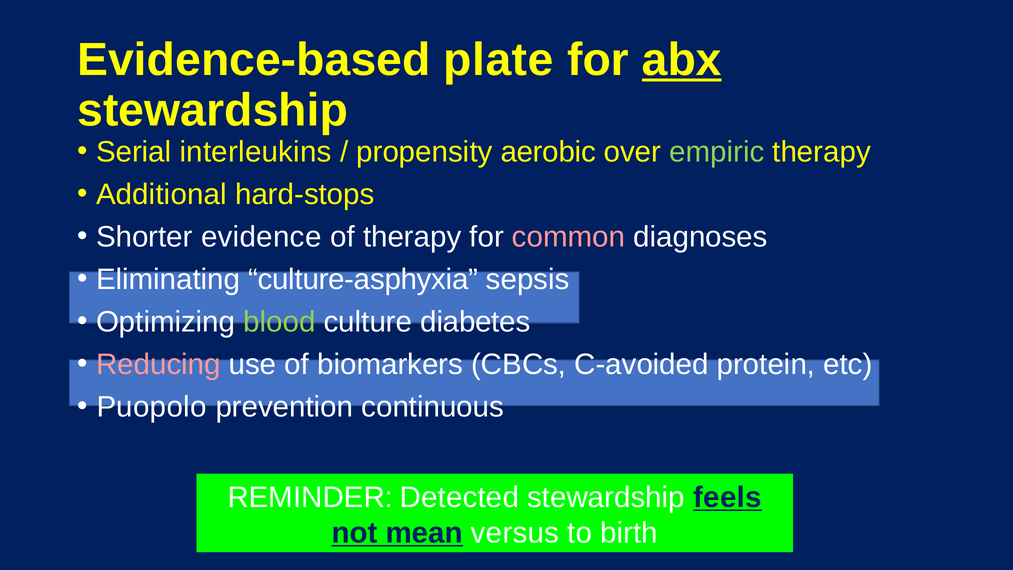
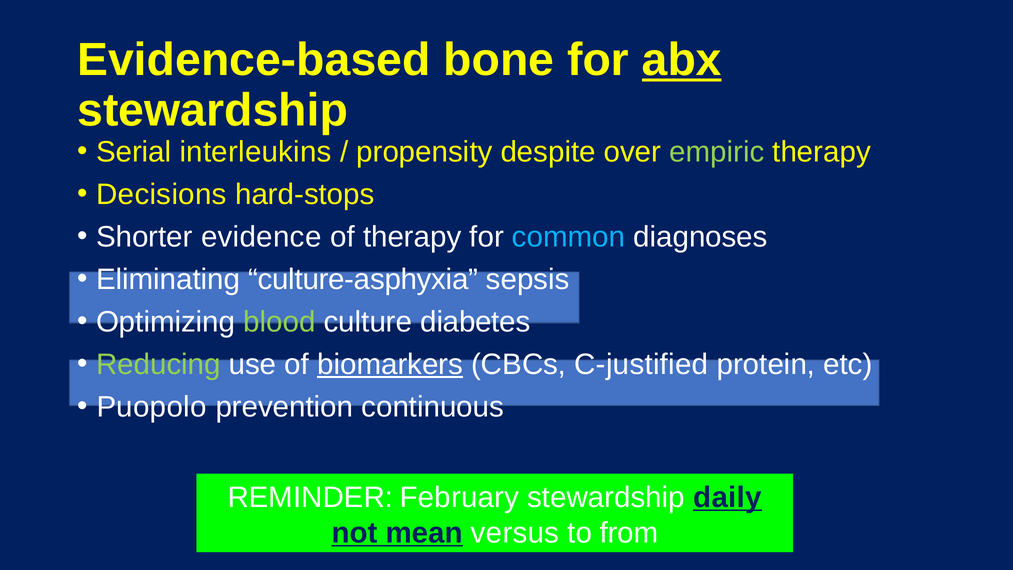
plate: plate -> bone (499, 60)
aerobic: aerobic -> despite (548, 152)
Additional: Additional -> Decisions (161, 194)
common colour: pink -> light blue (569, 237)
Reducing colour: pink -> light green (158, 364)
biomarkers underline: none -> present (390, 364)
C-avoided: C-avoided -> C-justified (641, 364)
Detected: Detected -> February (459, 497)
feels: feels -> daily (727, 497)
birth: birth -> from (629, 533)
